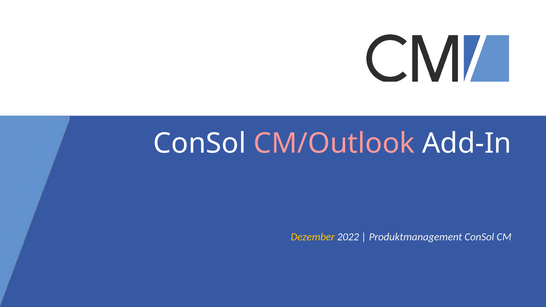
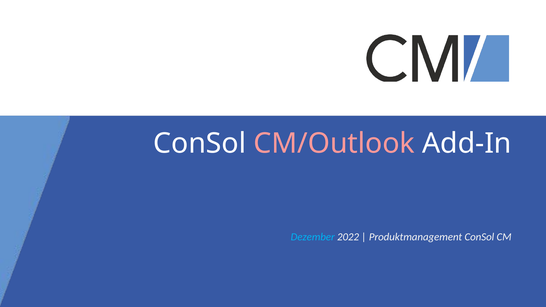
Dezember colour: yellow -> light blue (313, 237)
